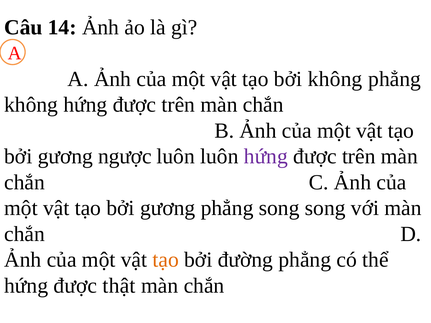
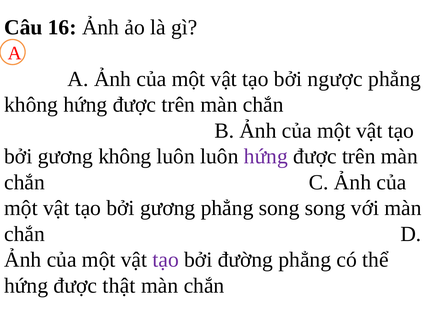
14: 14 -> 16 (62, 27)
bởi không: không -> ngược (335, 79)
gương ngược: ngược -> không (125, 157)
tạo colour: orange -> purple (166, 260)
